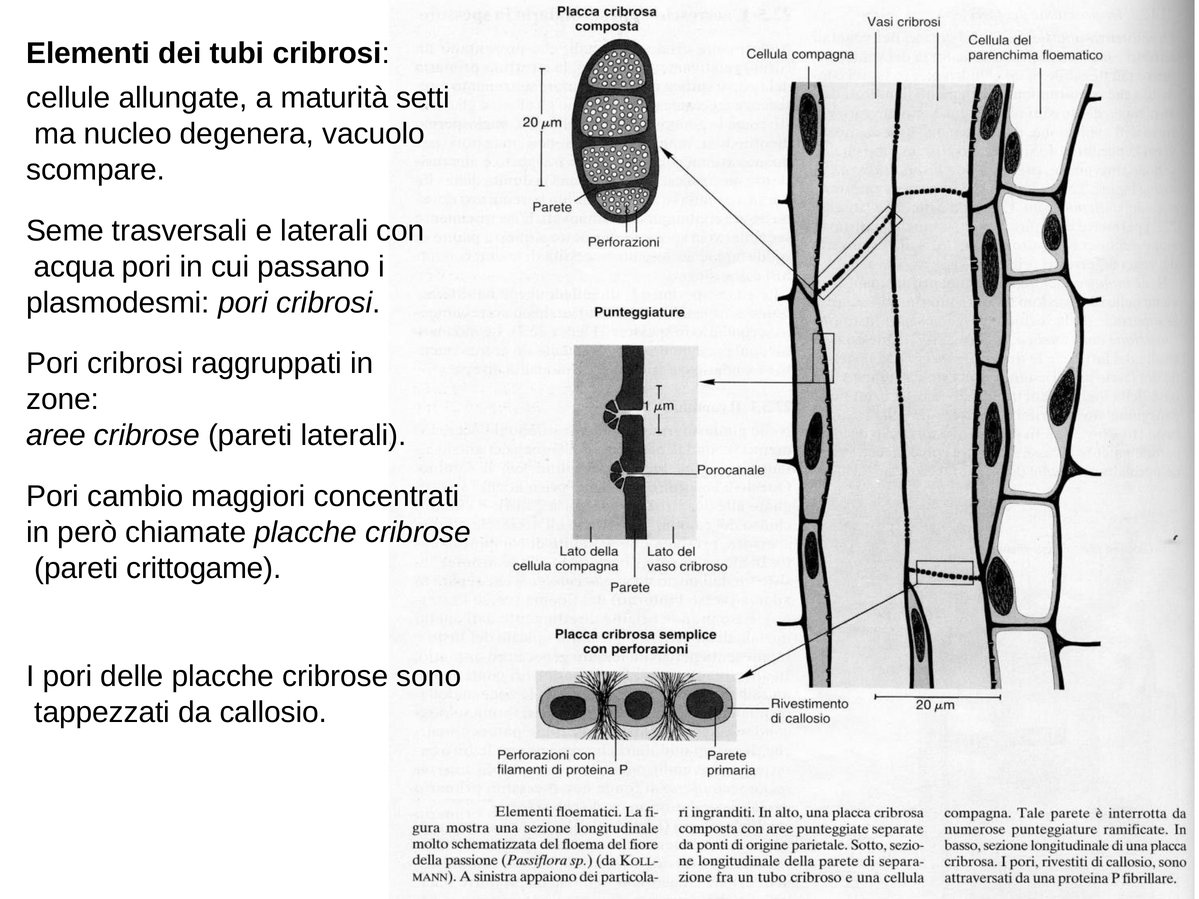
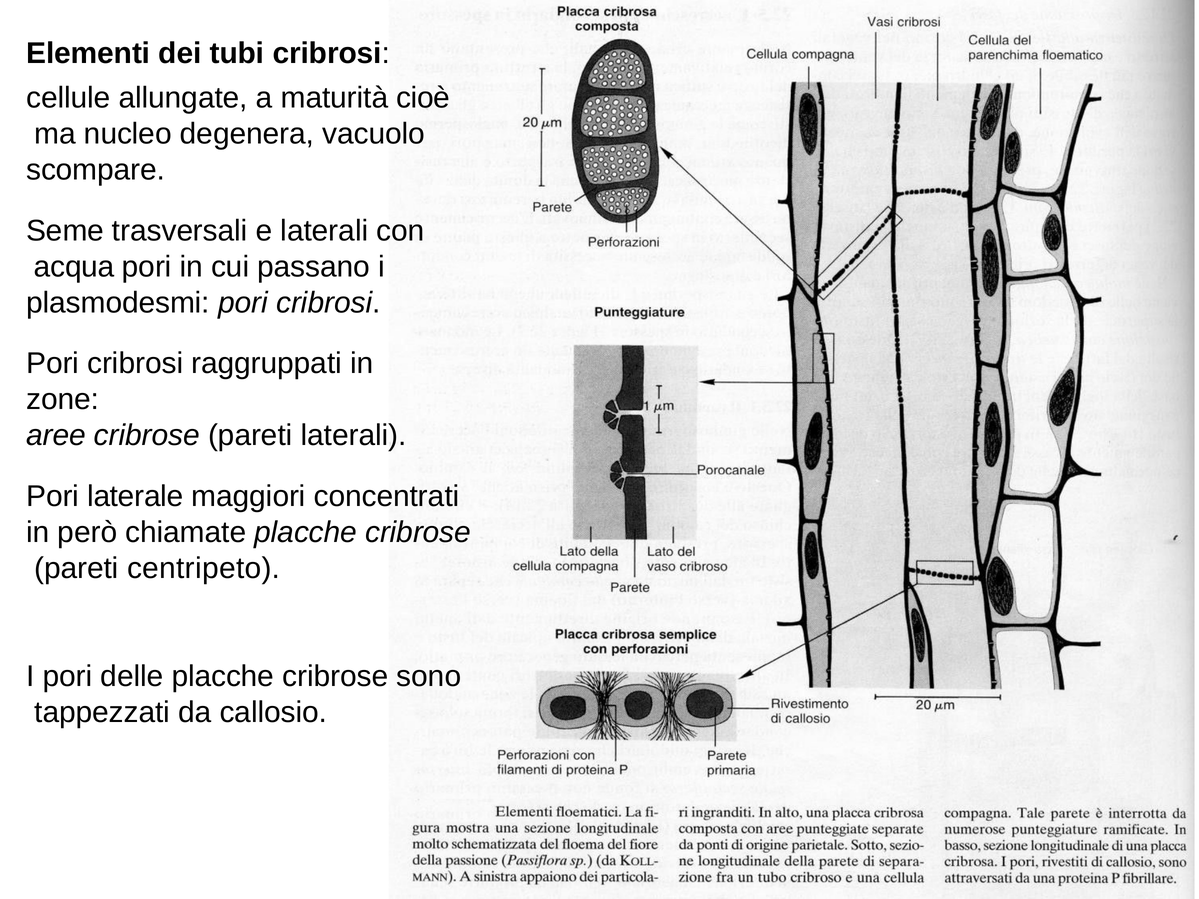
setti: setti -> cioè (423, 98)
cambio: cambio -> laterale (135, 497)
crittogame: crittogame -> centripeto (204, 568)
